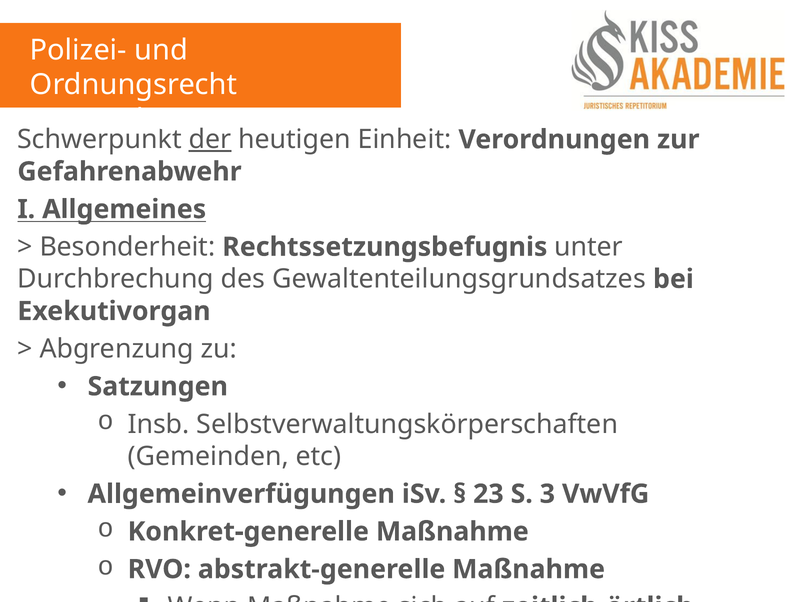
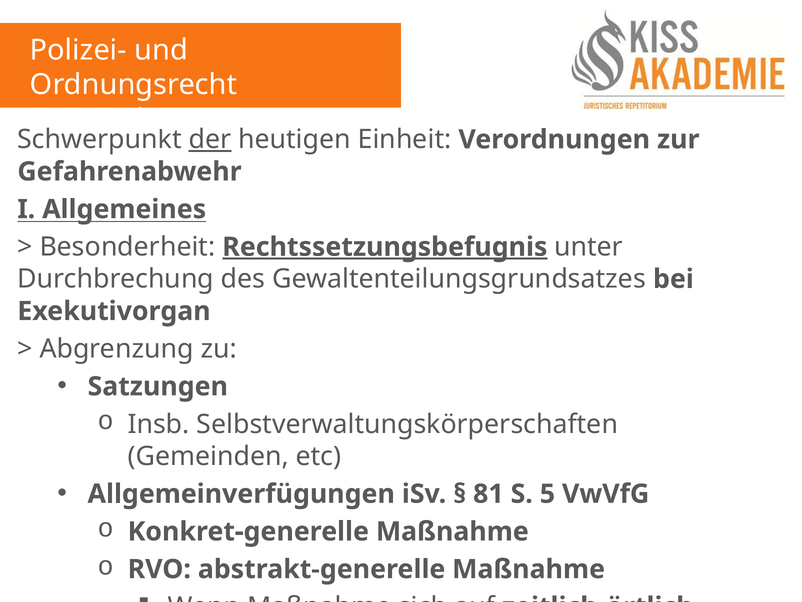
Rechtssetzungsbefugnis underline: none -> present (385, 247)
23: 23 -> 81 (488, 494)
3: 3 -> 5 (547, 494)
